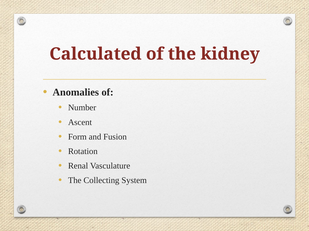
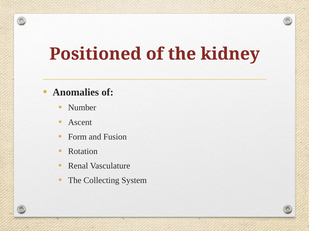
Calculated: Calculated -> Positioned (95, 54)
